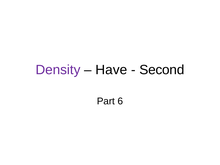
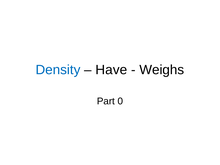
Density colour: purple -> blue (58, 70)
Second: Second -> Weighs (162, 70)
6: 6 -> 0 (120, 101)
